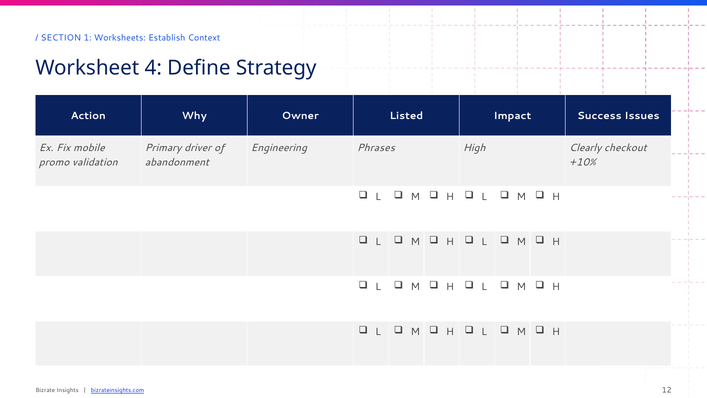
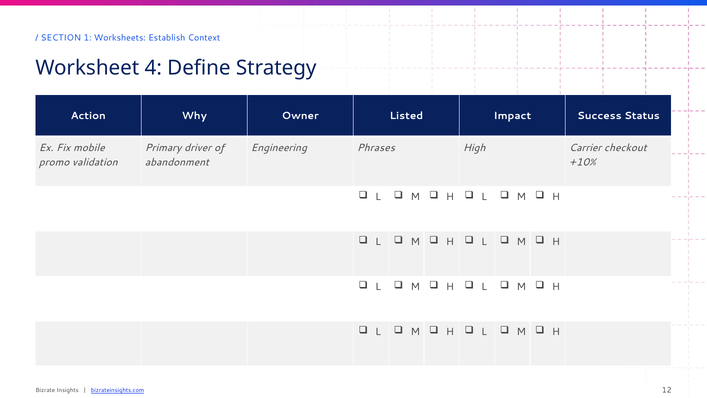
Issues: Issues -> Status (642, 116)
Clearly: Clearly -> Carrier (585, 148)
